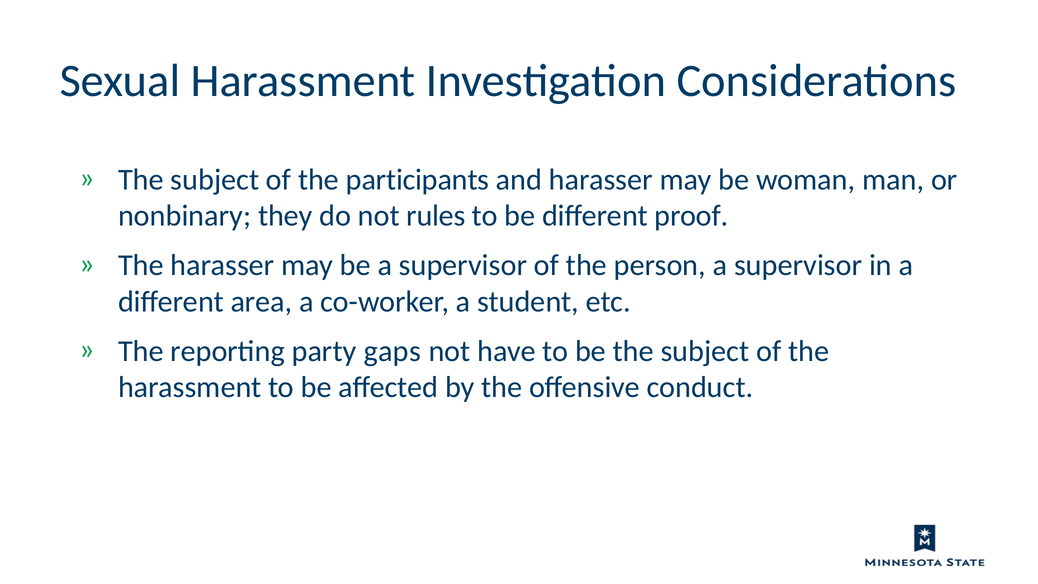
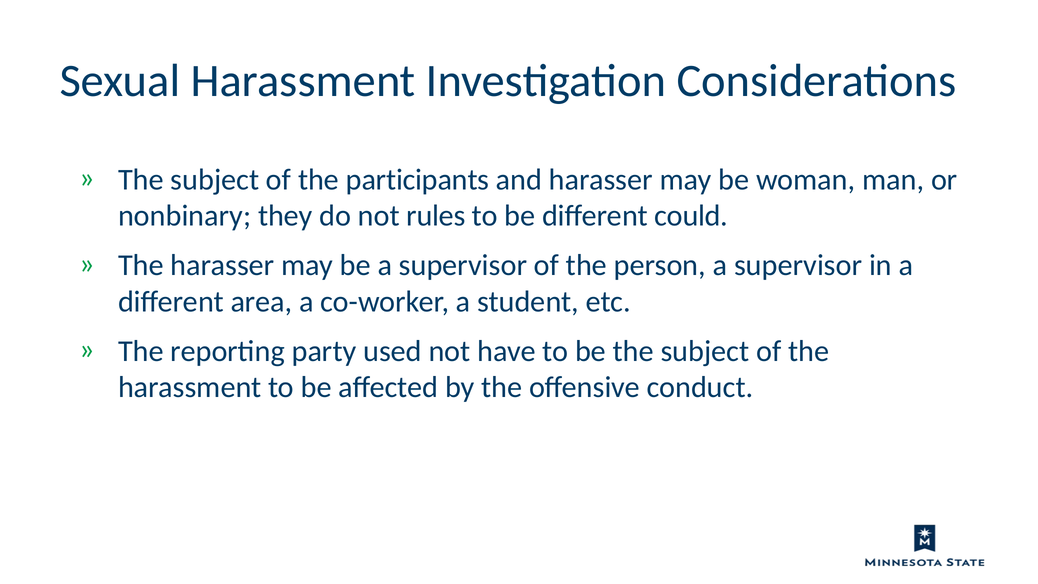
proof: proof -> could (691, 216)
gaps: gaps -> used (392, 351)
